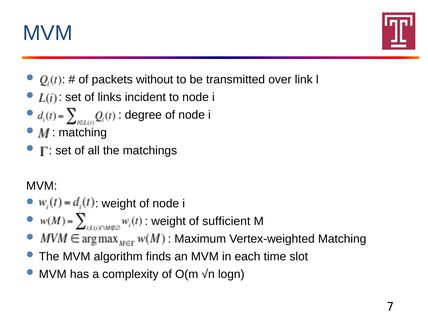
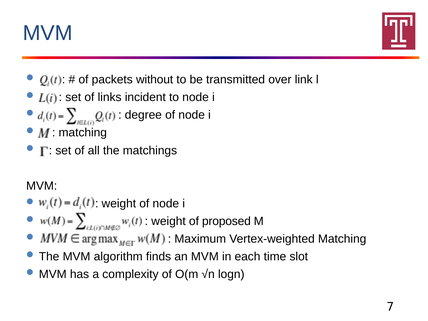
sufficient: sufficient -> proposed (226, 221)
